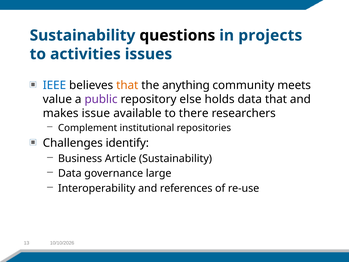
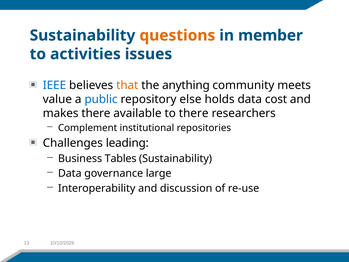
questions colour: black -> orange (177, 35)
projects: projects -> member (270, 35)
public colour: purple -> blue (101, 99)
data that: that -> cost (276, 99)
makes issue: issue -> there (96, 113)
identify: identify -> leading (127, 143)
Article: Article -> Tables (121, 158)
references: references -> discussion (186, 188)
